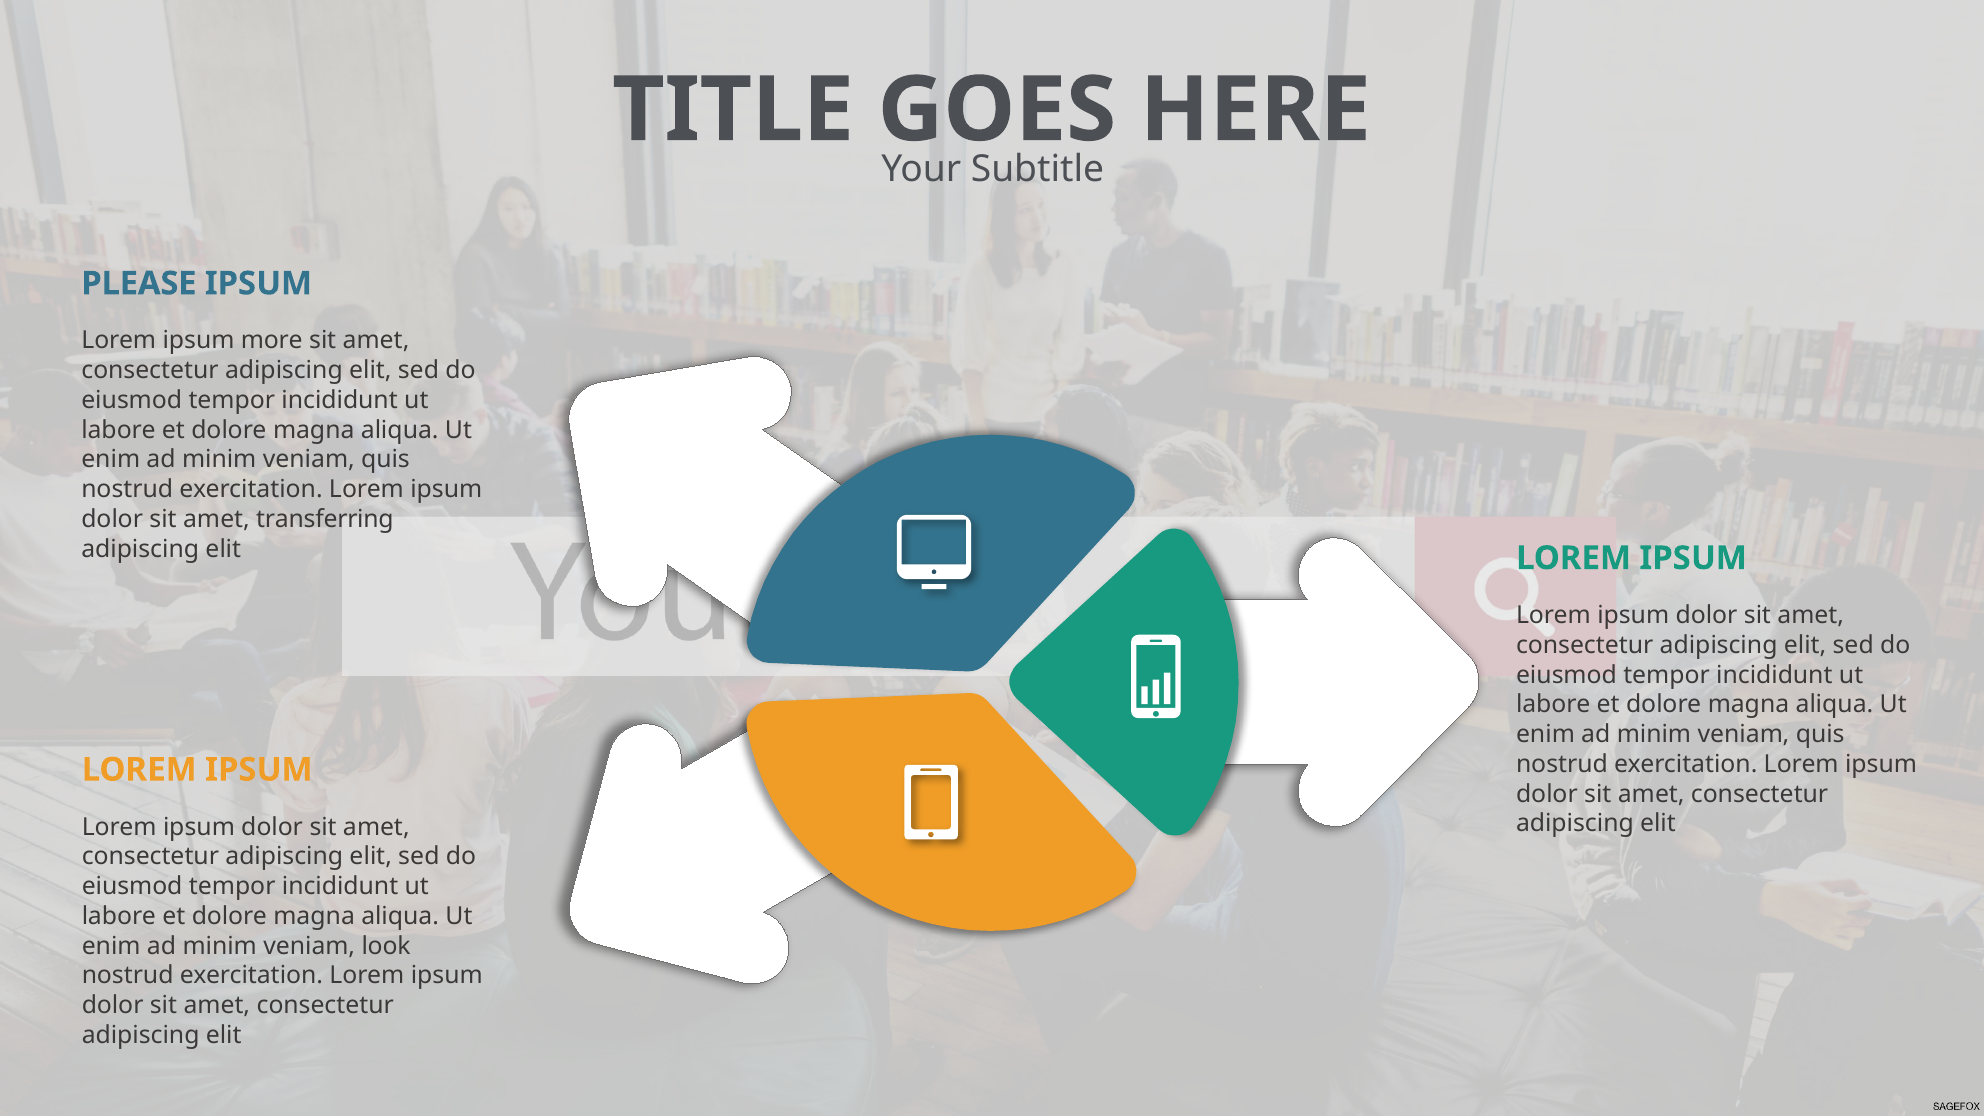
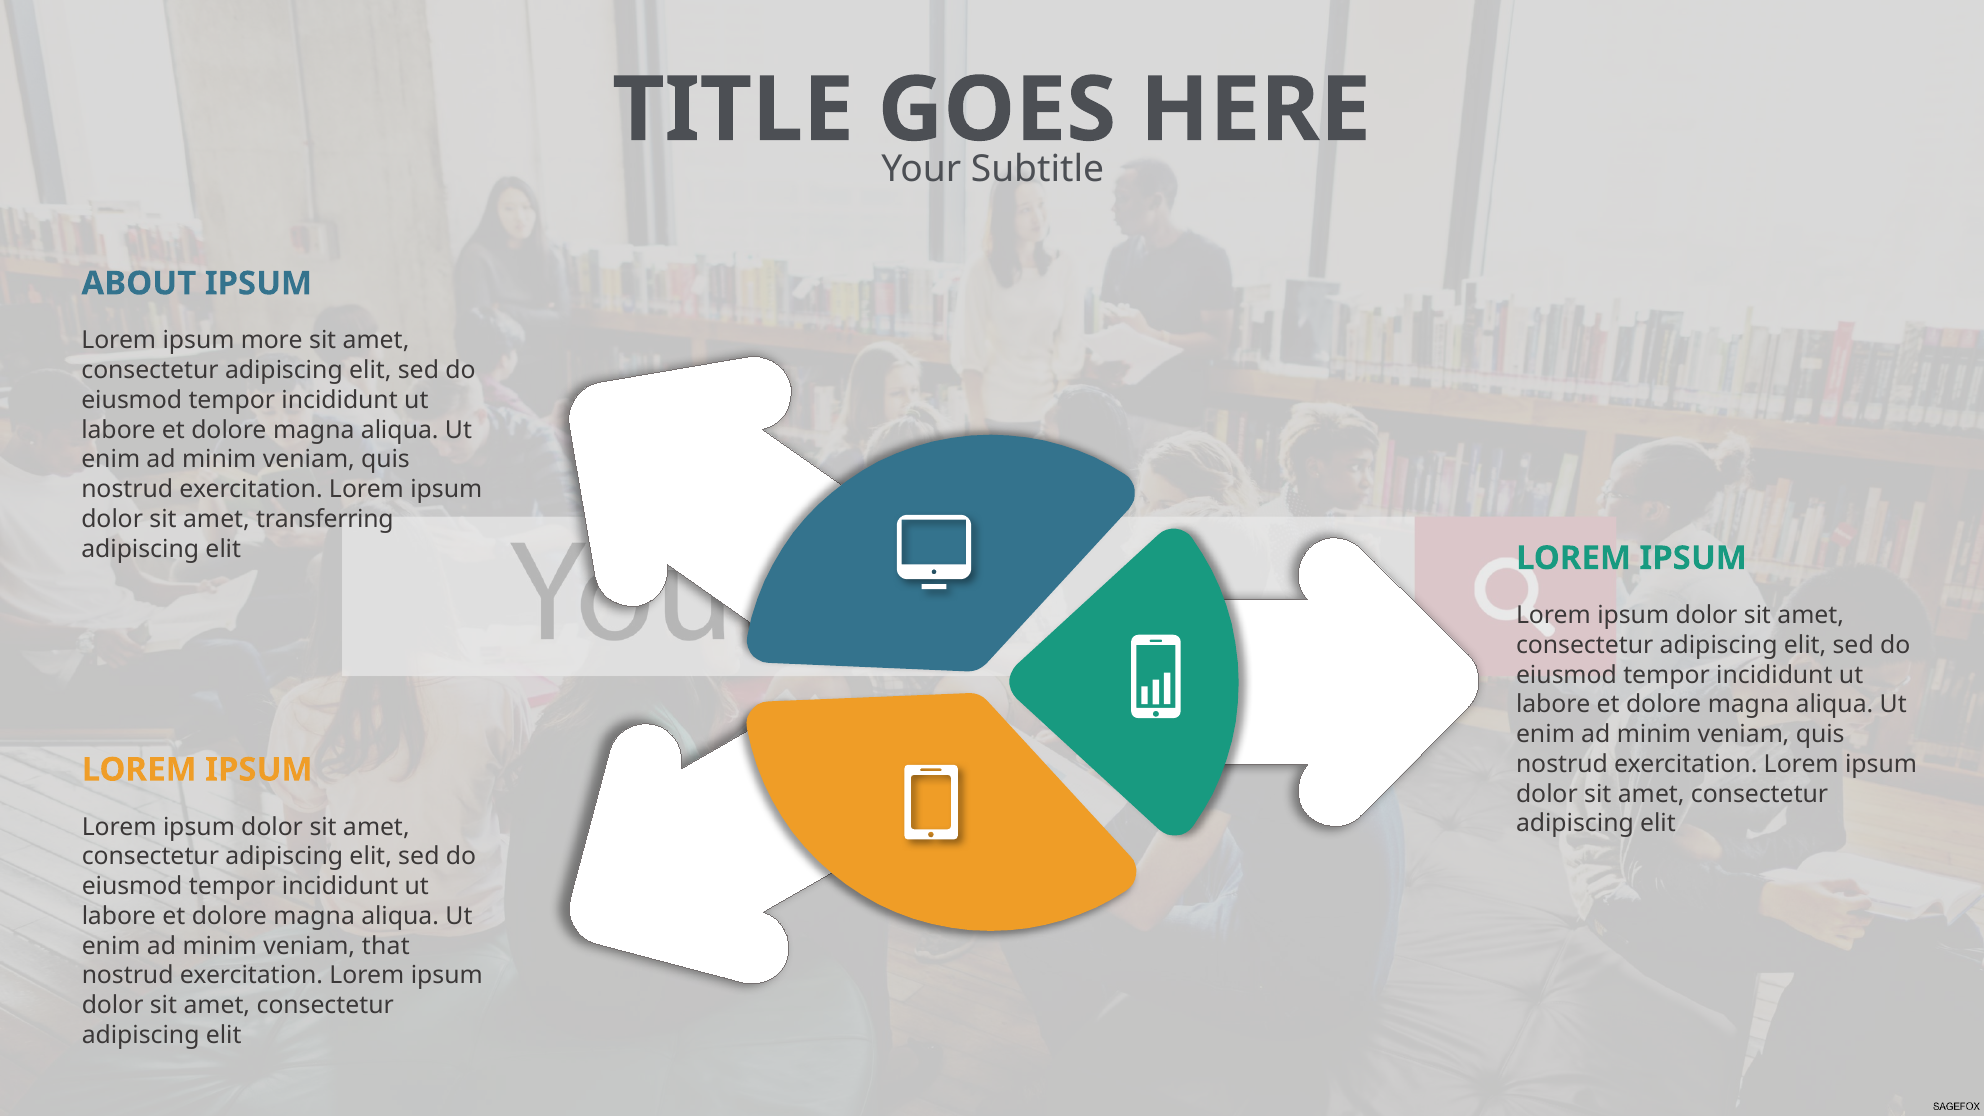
PLEASE: PLEASE -> ABOUT (139, 283)
look: look -> that (386, 946)
